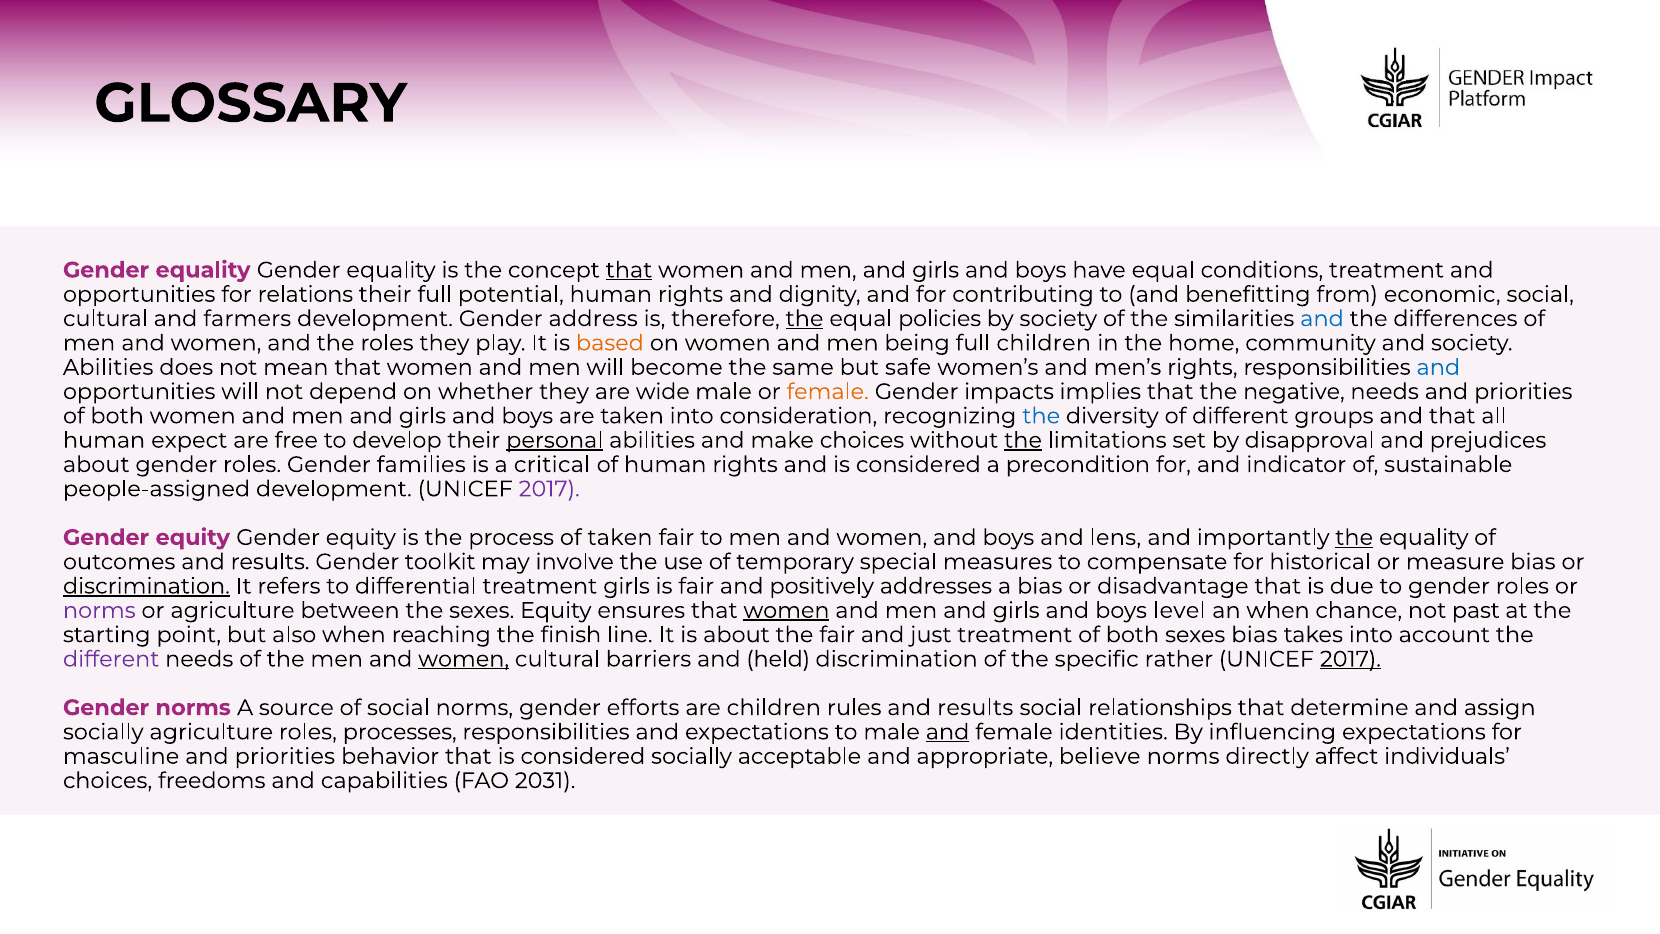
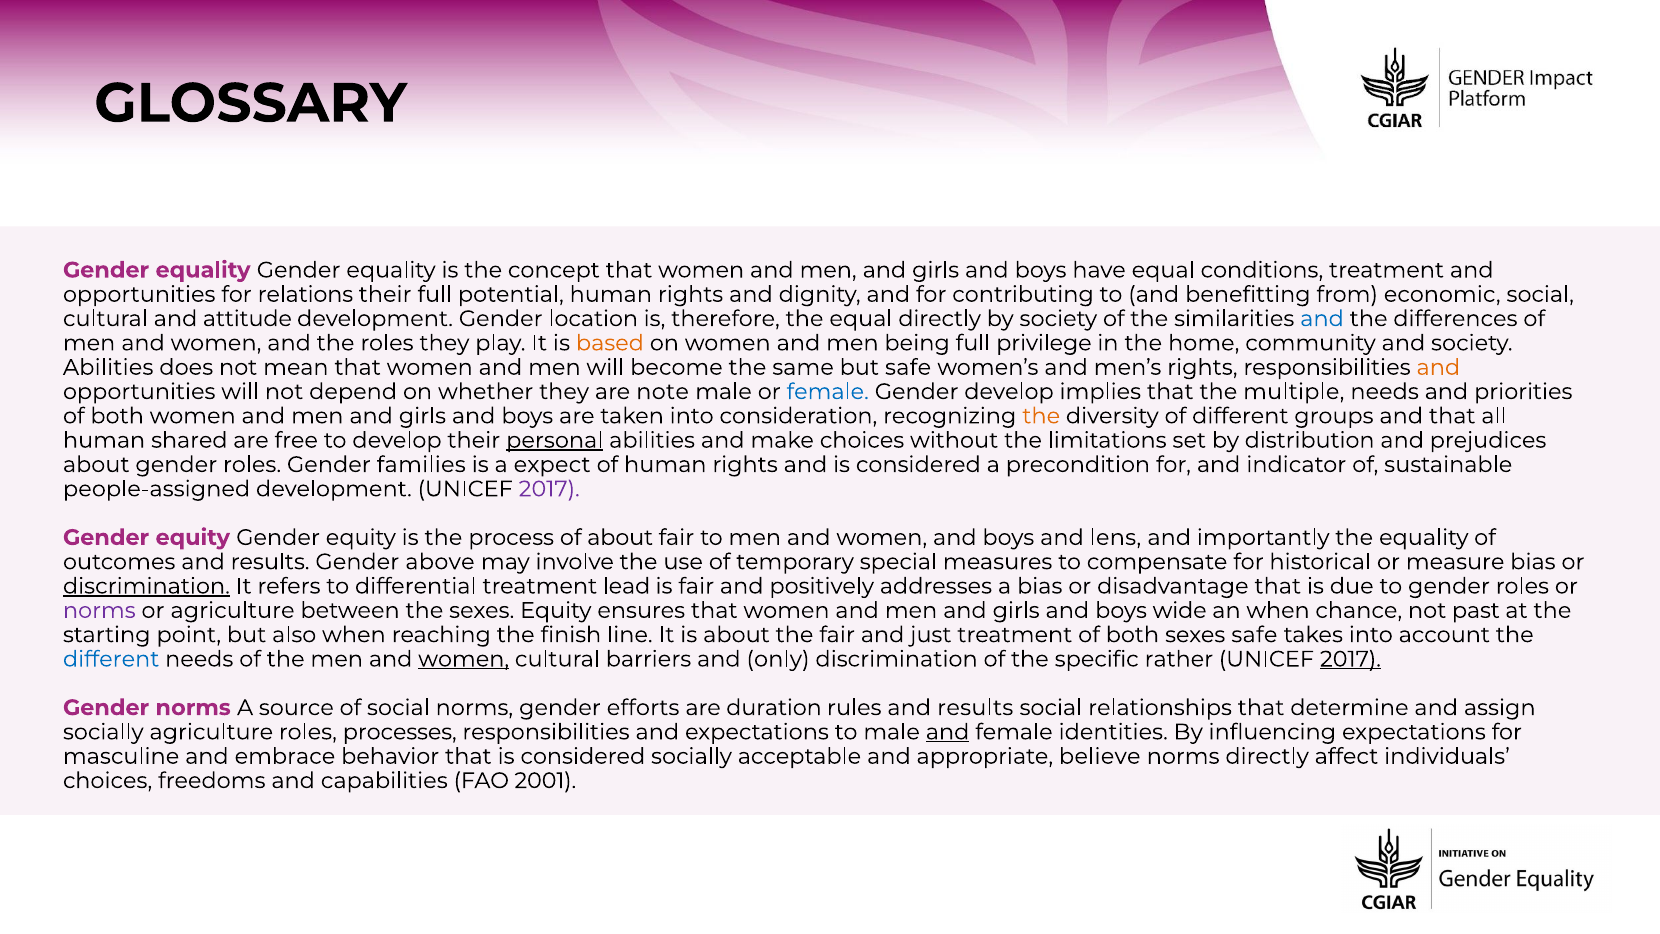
that underline: present -> none (629, 270)
farmers: farmers -> attitude (247, 319)
address: address -> location (593, 319)
the underline: present -> none (805, 319)
equal policies: policies -> directly (940, 319)
full children: children -> privilege (1044, 343)
and colour: blue -> orange (1438, 367)
wide: wide -> note (663, 392)
female colour: orange -> blue (828, 392)
Gender impacts: impacts -> develop (1009, 392)
negative: negative -> multiple (1294, 392)
the colour: blue -> orange (1041, 416)
expect: expect -> shared (189, 440)
the underline: present -> none (1023, 440)
disapproval: disapproval -> distribution (1310, 440)
critical: critical -> expect (552, 464)
of taken: taken -> about (620, 537)
the underline: present -> none (1354, 537)
toolkit: toolkit -> above (440, 562)
treatment girls: girls -> lead (627, 586)
women underline: present -> none (787, 610)
level: level -> wide (1180, 610)
sexes bias: bias -> safe (1254, 635)
different colour: purple -> blue (111, 659)
held: held -> only (778, 659)
are children: children -> duration (774, 708)
masculine and priorities: priorities -> embrace (285, 756)
2031: 2031 -> 2001 (545, 780)
